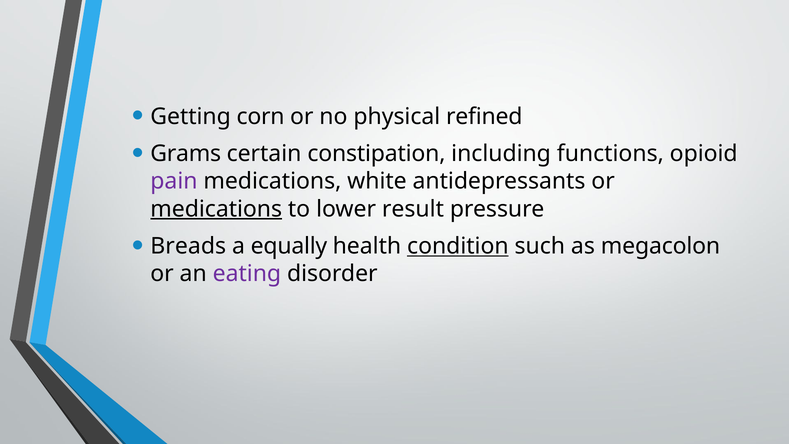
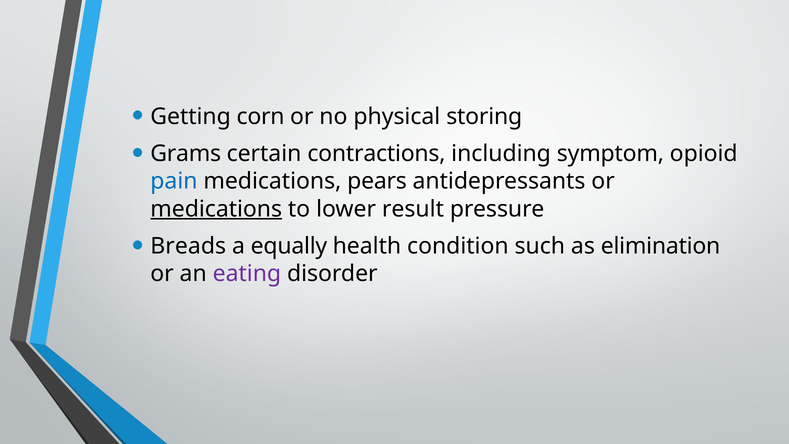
refined: refined -> storing (484, 116)
constipation: constipation -> contractions (376, 154)
functions: functions -> symptom (610, 154)
pain colour: purple -> blue (174, 181)
white: white -> pears (377, 181)
condition underline: present -> none (458, 246)
megacolon: megacolon -> elimination (661, 246)
